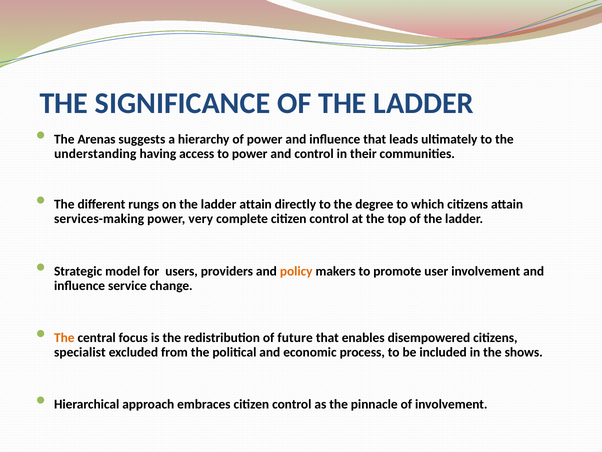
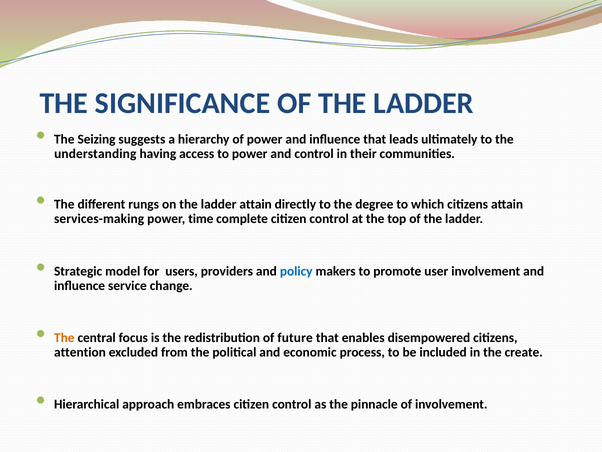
Arenas: Arenas -> Seizing (97, 139)
very: very -> time (201, 219)
policy colour: orange -> blue (296, 271)
specialist: specialist -> attention (80, 352)
shows: shows -> create (524, 352)
